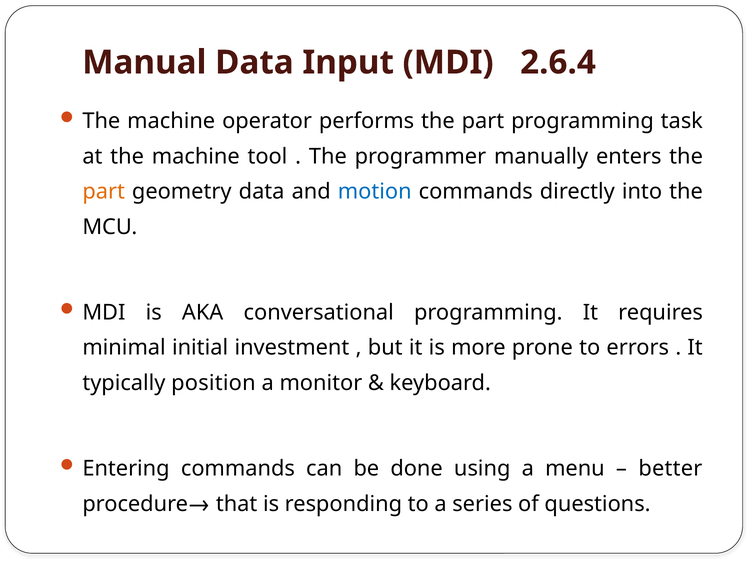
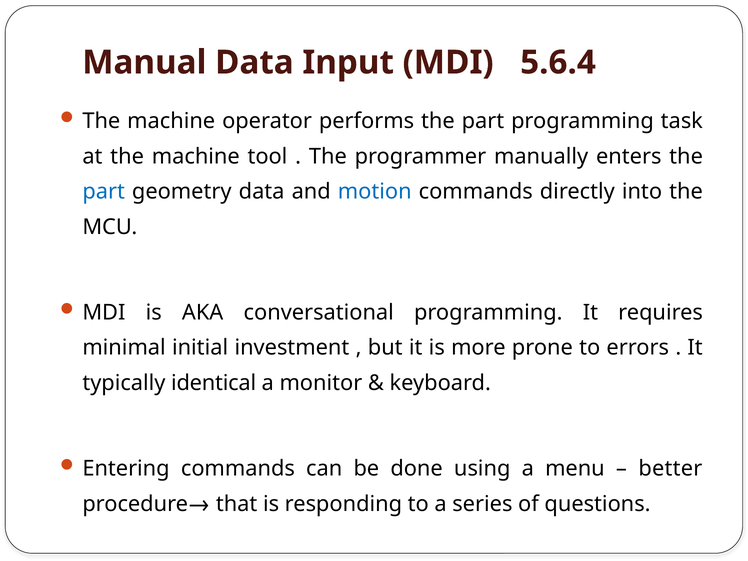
2.6.4: 2.6.4 -> 5.6.4 (558, 63)
part colour: orange -> blue (104, 192)
position: position -> identical (214, 383)
